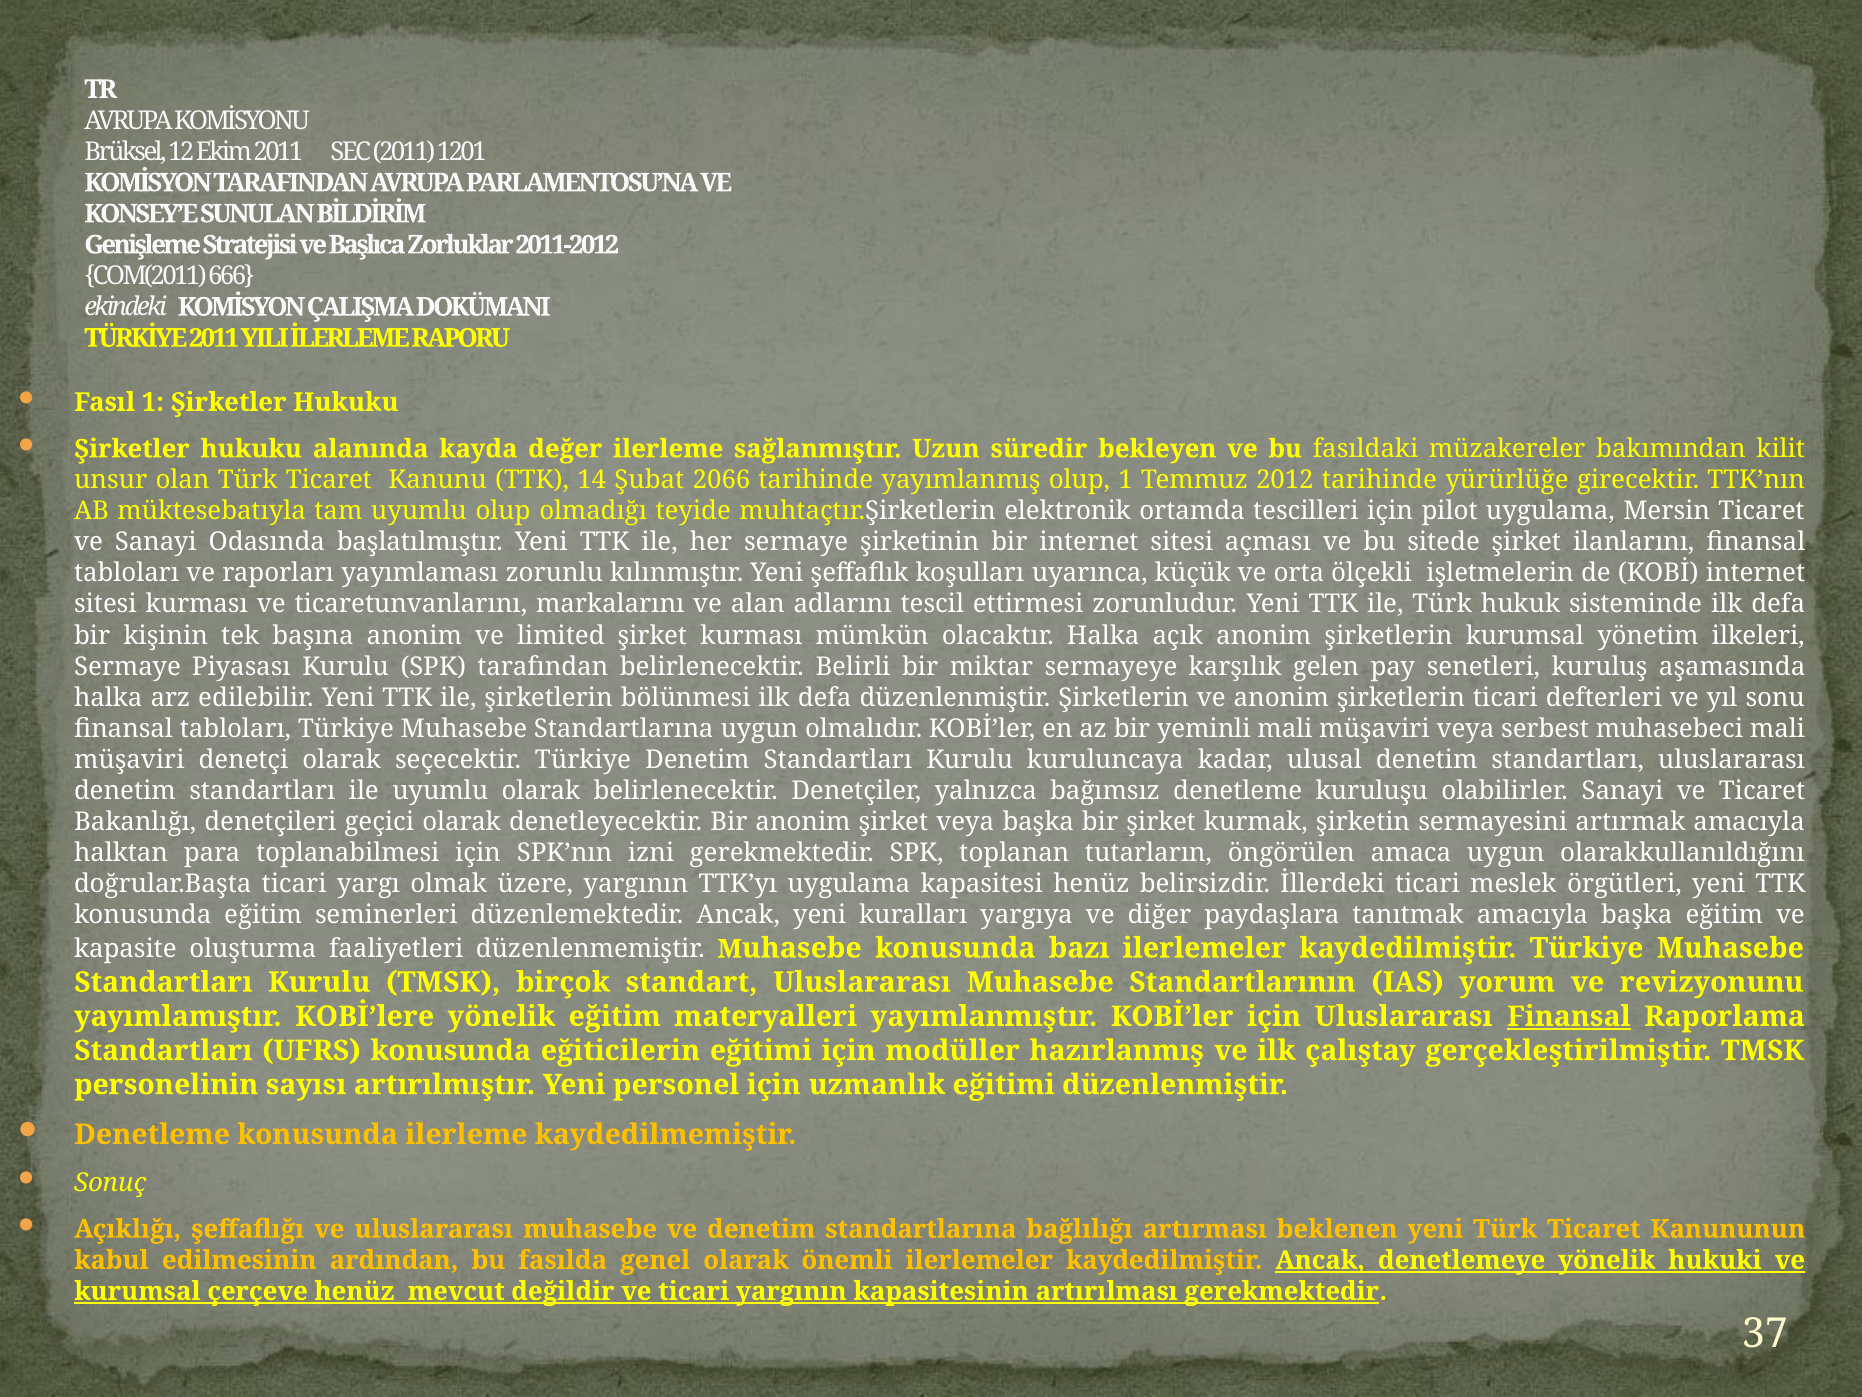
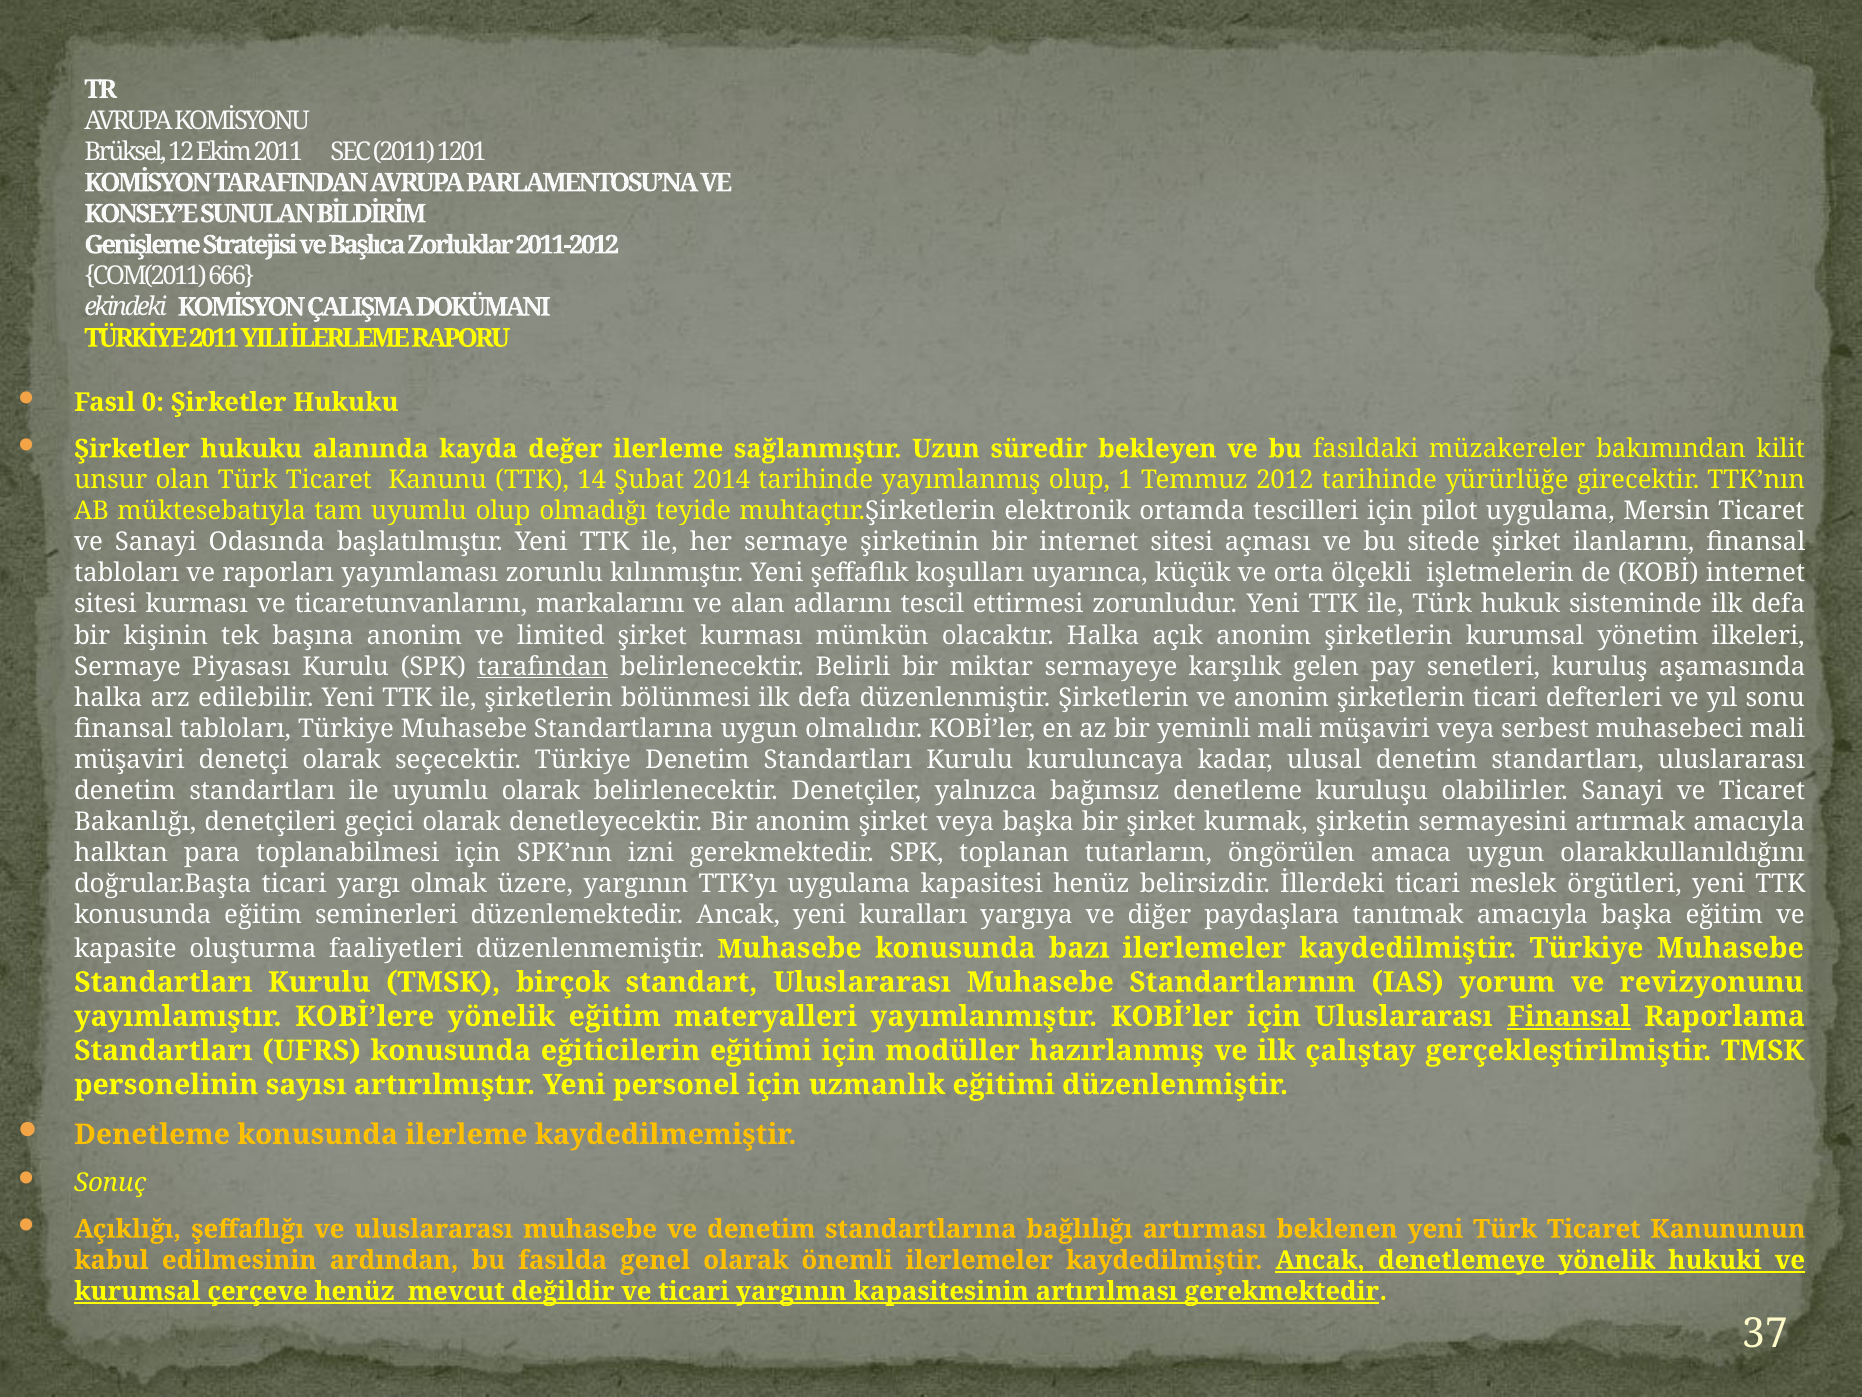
Fasıl 1: 1 -> 0 (153, 402)
2066: 2066 -> 2014 (722, 480)
tarafından underline: none -> present (543, 666)
